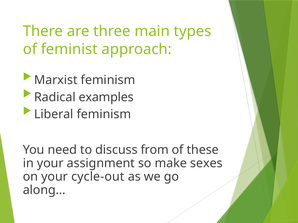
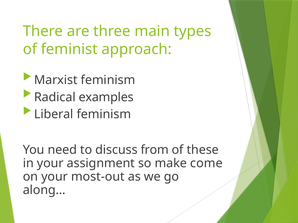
sexes: sexes -> come (206, 164)
cycle-out: cycle-out -> most-out (98, 177)
